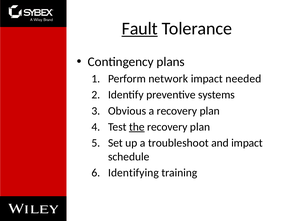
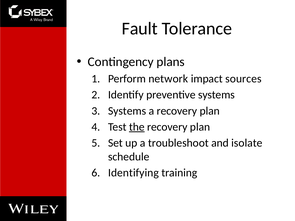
Fault underline: present -> none (140, 29)
needed: needed -> sources (243, 79)
Obvious: Obvious -> Systems (127, 111)
and impact: impact -> isolate (247, 143)
